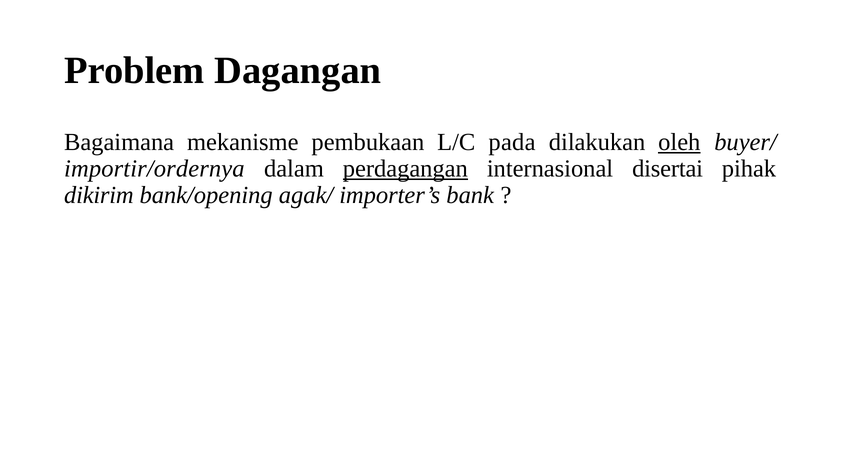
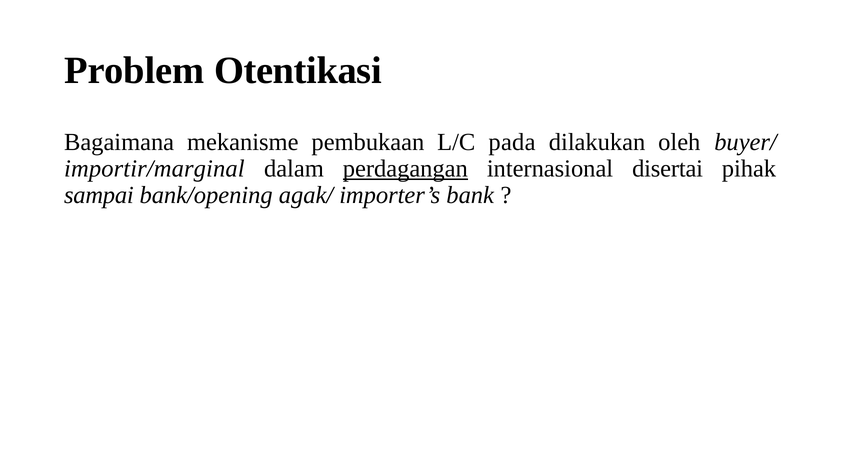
Dagangan: Dagangan -> Otentikasi (298, 71)
oleh underline: present -> none (679, 142)
importir/ordernya: importir/ordernya -> importir/marginal (154, 169)
dikirim: dikirim -> sampai (99, 195)
